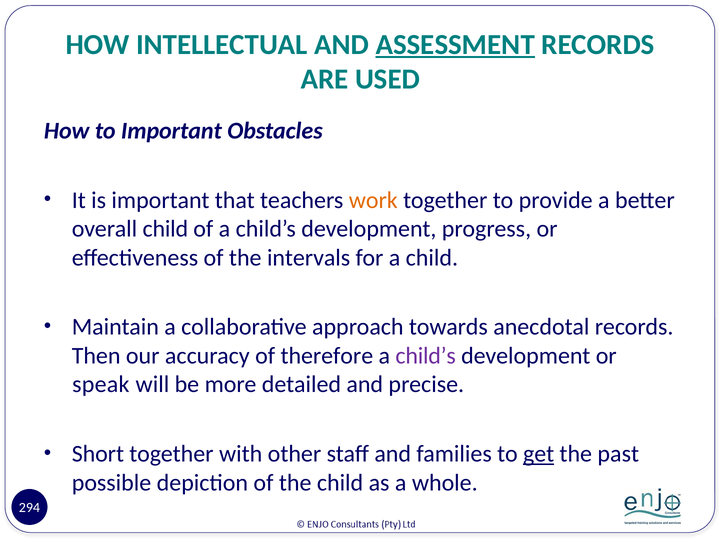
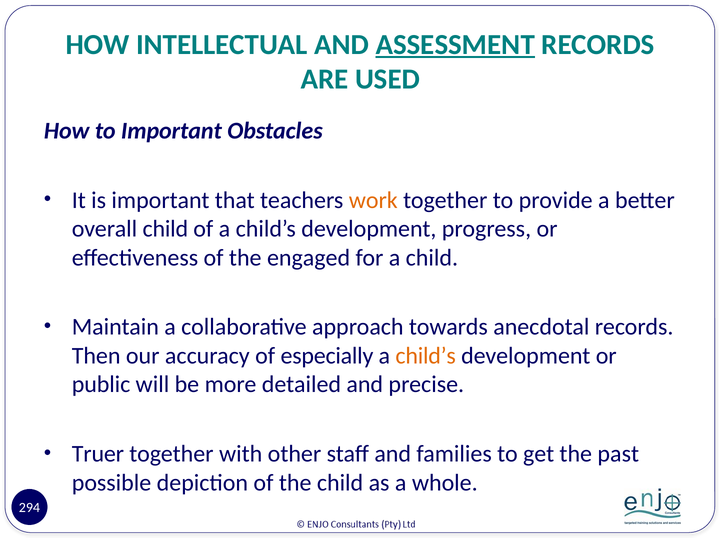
intervals: intervals -> engaged (309, 258)
therefore: therefore -> especially (327, 356)
child’s colour: purple -> orange (426, 356)
speak: speak -> public (101, 385)
Short: Short -> Truer (98, 454)
get underline: present -> none (539, 454)
